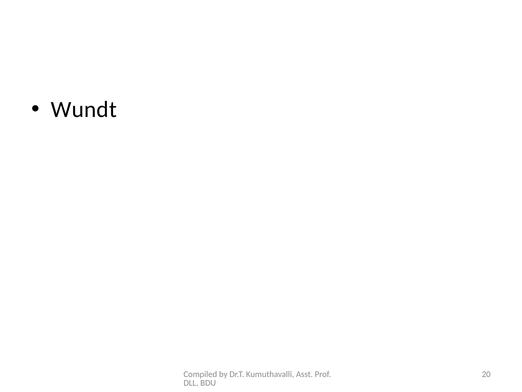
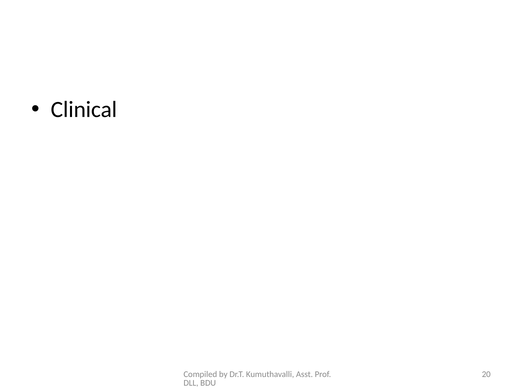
Wundt: Wundt -> Clinical (84, 110)
